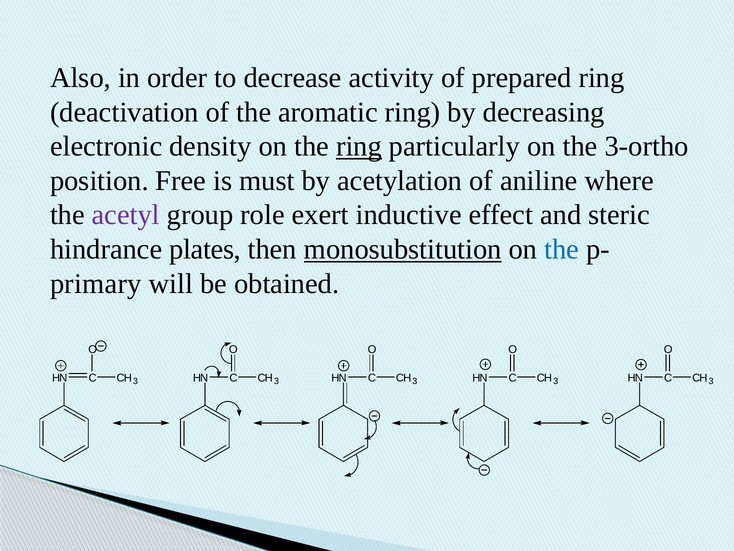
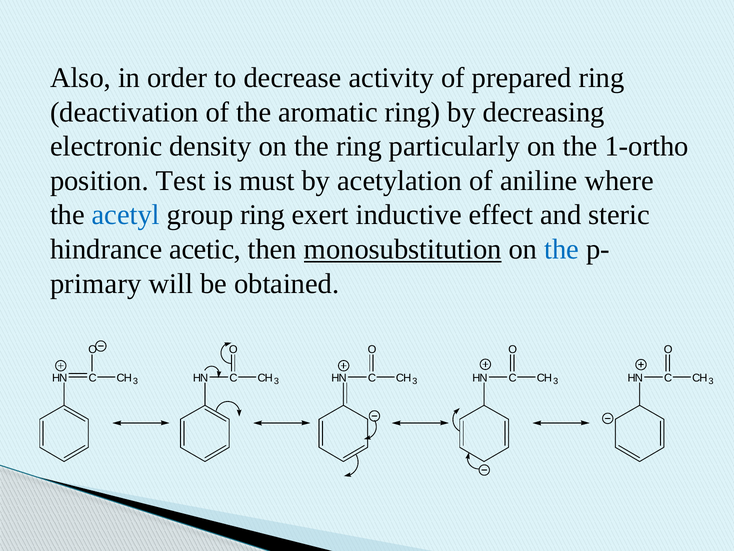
ring underline: present -> none (359, 146)
3-ortho: 3-ortho -> 1-ortho (647, 146)
Free: Free -> Test (181, 181)
acetyl colour: purple -> blue (126, 215)
group role: role -> ring (263, 215)
plates: plates -> acetic (205, 249)
